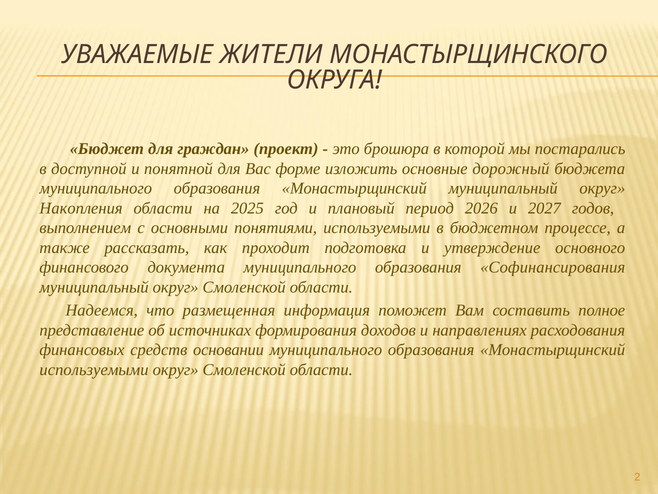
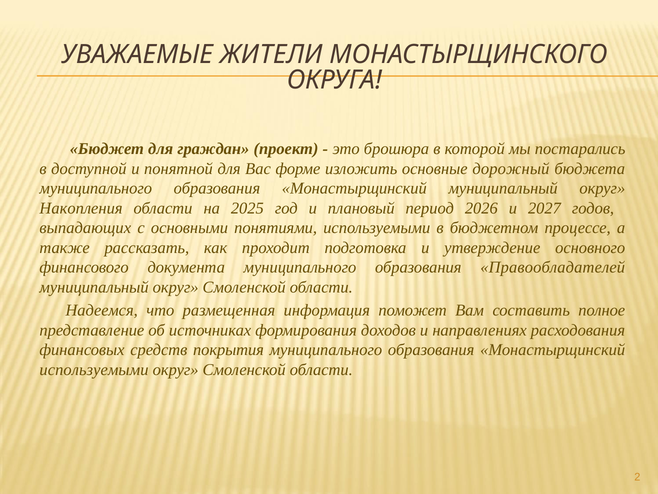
выполнением: выполнением -> выпадающих (85, 228)
Софинансирования: Софинансирования -> Правообладателей (553, 267)
основании: основании -> покрытия (228, 349)
